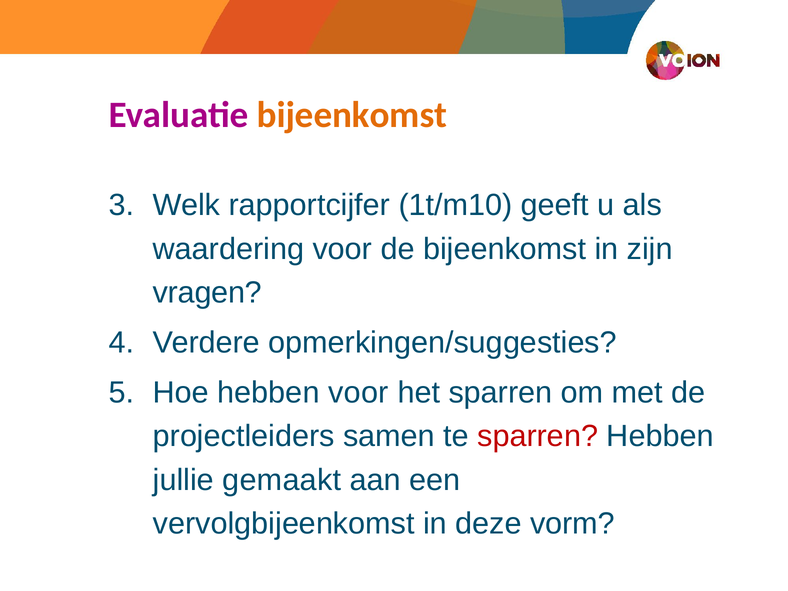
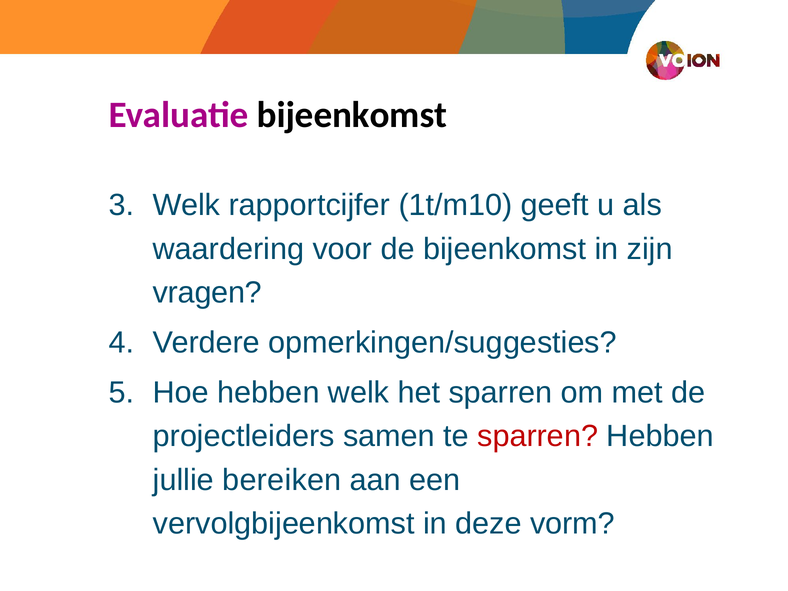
bijeenkomst colour: orange -> black (352, 115)
hebben voor: voor -> welk (359, 393)
gemaakt: gemaakt -> bereiken (282, 480)
